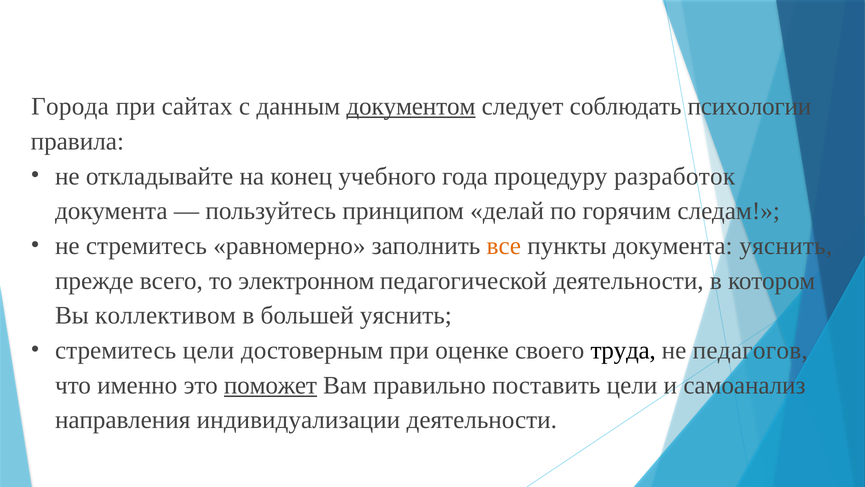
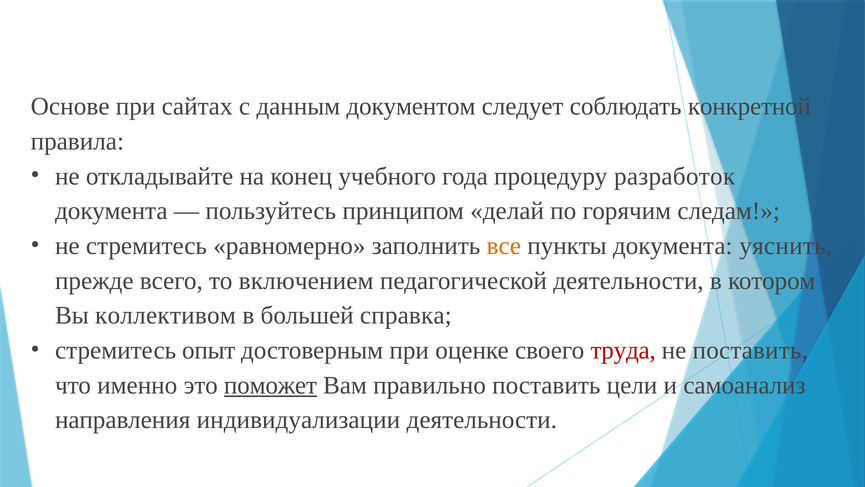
Города: Города -> Основе (70, 106)
документом underline: present -> none (411, 106)
психологии: психологии -> конкретной (749, 106)
электронном: электронном -> включением (306, 280)
большей уяснить: уяснить -> справка (406, 315)
стремитесь цели: цели -> опыт (209, 350)
труда colour: black -> red (623, 350)
не педагогов: педагогов -> поставить (750, 350)
